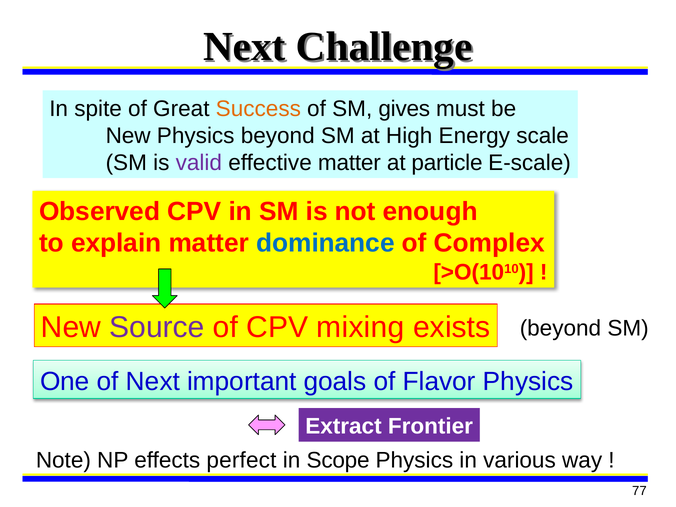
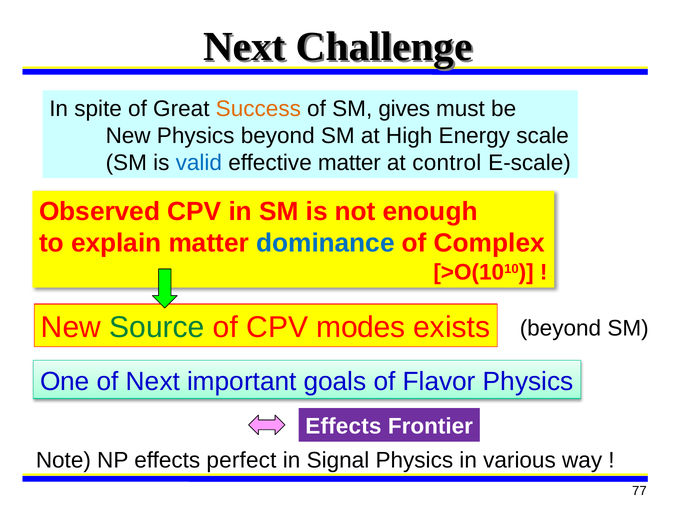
valid colour: purple -> blue (199, 163)
particle: particle -> control (447, 163)
Source colour: purple -> green (157, 328)
mixing: mixing -> modes (361, 328)
Extract: Extract -> Effects (343, 426)
Scope: Scope -> Signal (338, 460)
